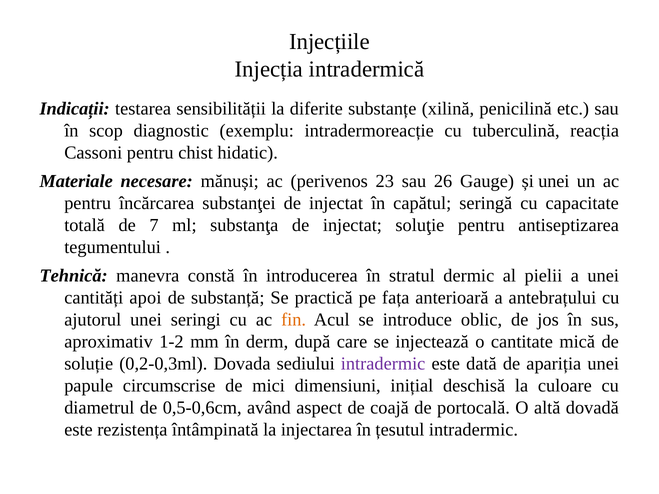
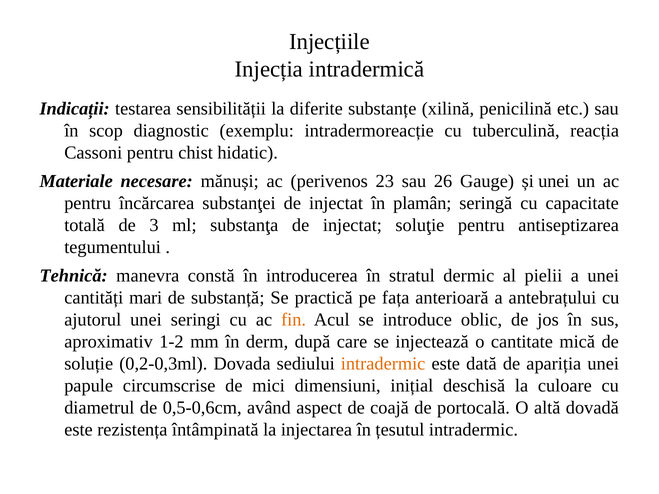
capătul: capătul -> plamân (422, 203)
7: 7 -> 3 (154, 225)
apoi: apoi -> mari (146, 298)
intradermic colour: purple -> orange (383, 364)
